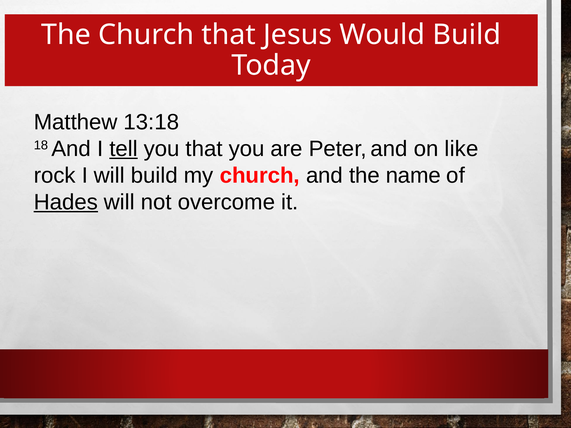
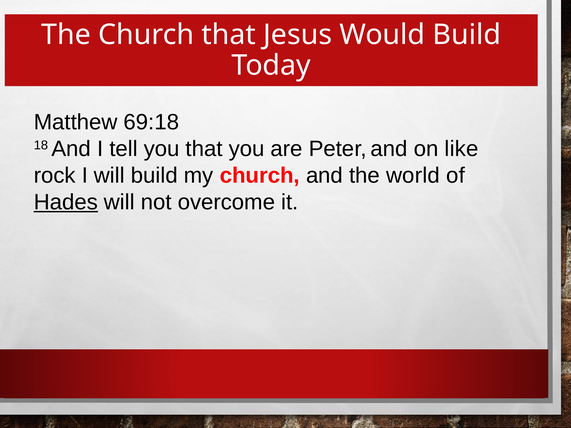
13:18: 13:18 -> 69:18 (151, 122)
tell underline: present -> none (124, 149)
name: name -> world (413, 176)
